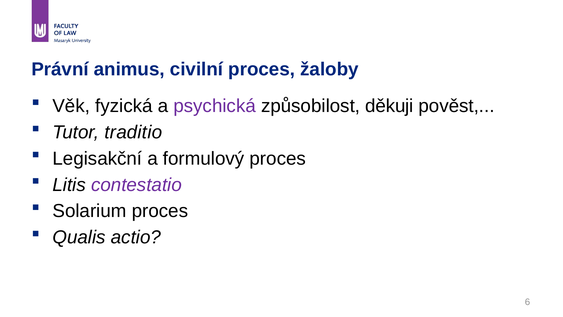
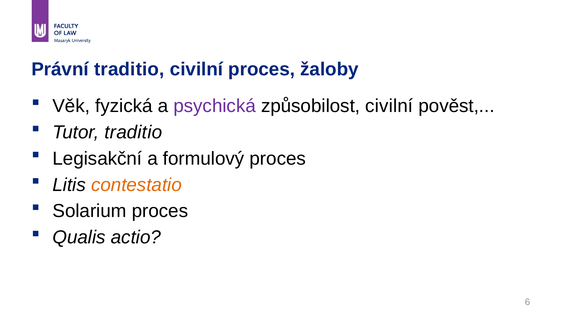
Právní animus: animus -> traditio (129, 69)
způsobilost děkuji: děkuji -> civilní (389, 106)
contestatio colour: purple -> orange (136, 185)
